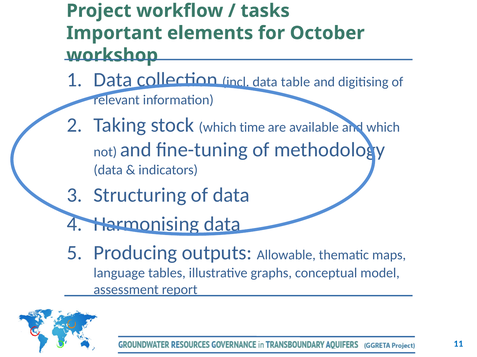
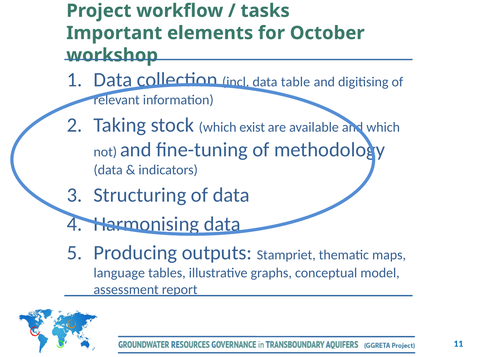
time: time -> exist (252, 128)
Allowable: Allowable -> Stampriet (286, 256)
